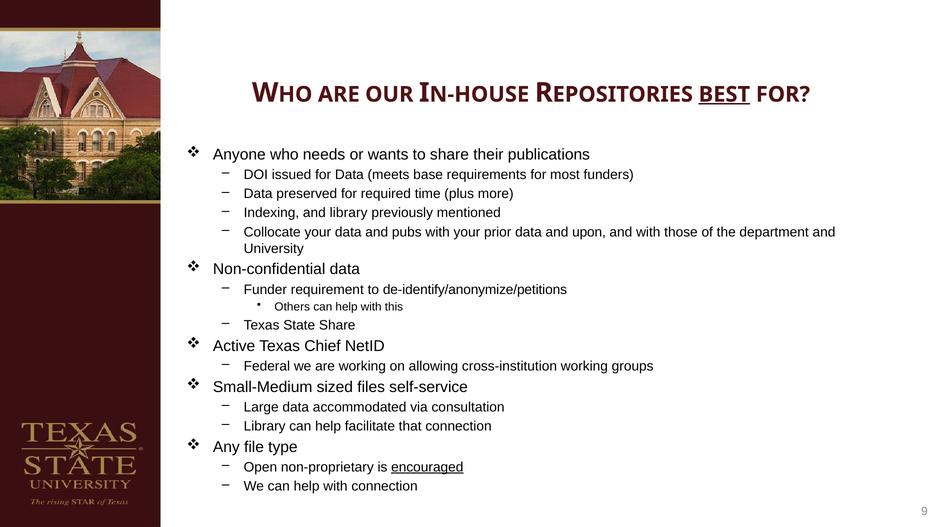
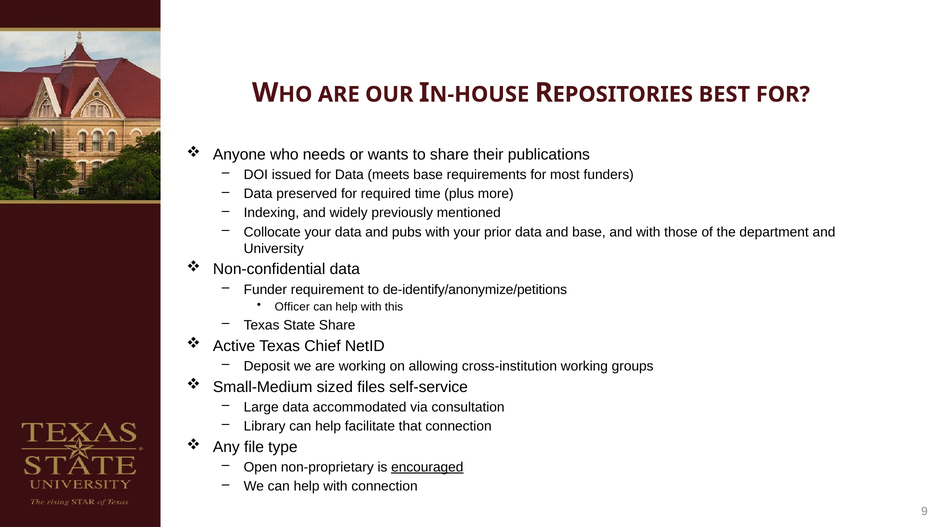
BEST underline: present -> none (724, 94)
and library: library -> widely (349, 213)
and upon: upon -> base (589, 232)
Others: Others -> Officer (292, 307)
Federal: Federal -> Deposit (267, 366)
